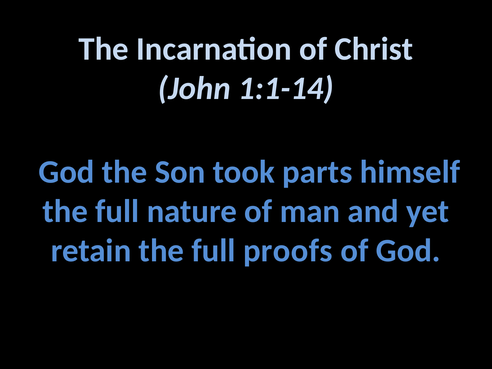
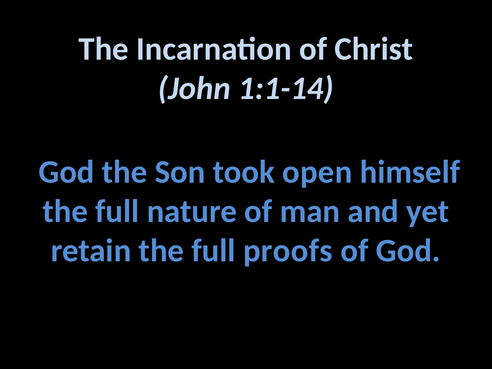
parts: parts -> open (317, 172)
